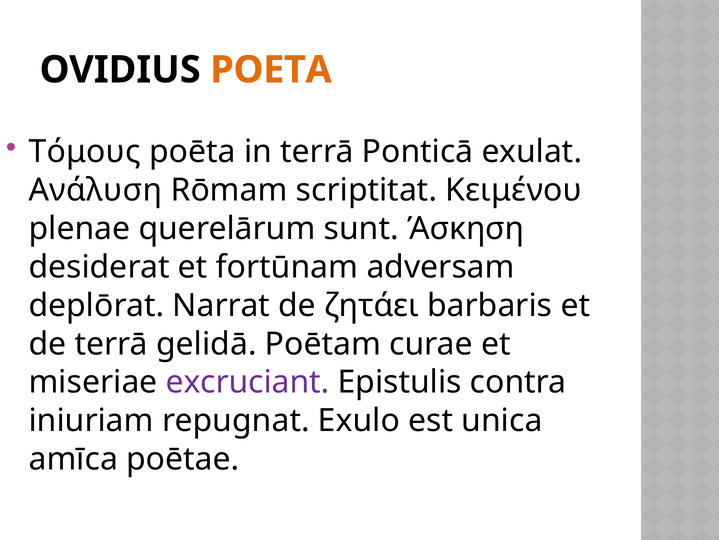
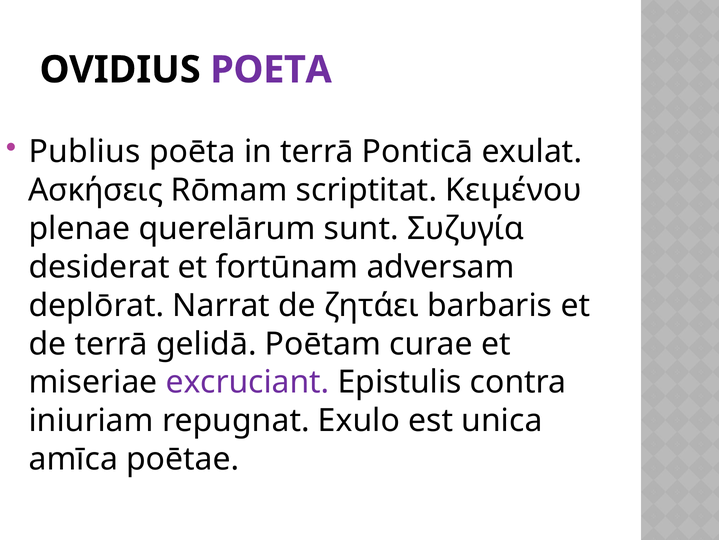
POETA colour: orange -> purple (271, 70)
Τόμους: Τόμους -> Publius (85, 152)
Ανάλυση: Ανάλυση -> Ασκήσεις (96, 190)
Άσκηση: Άσκηση -> Συζυγία (466, 228)
